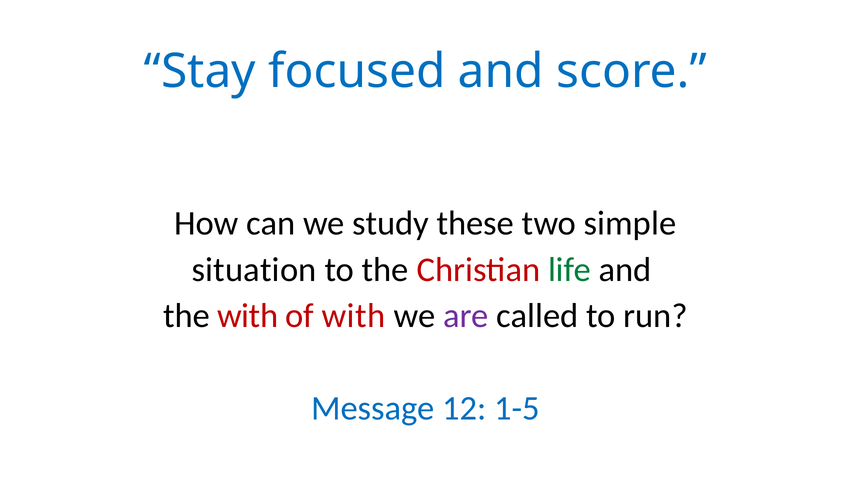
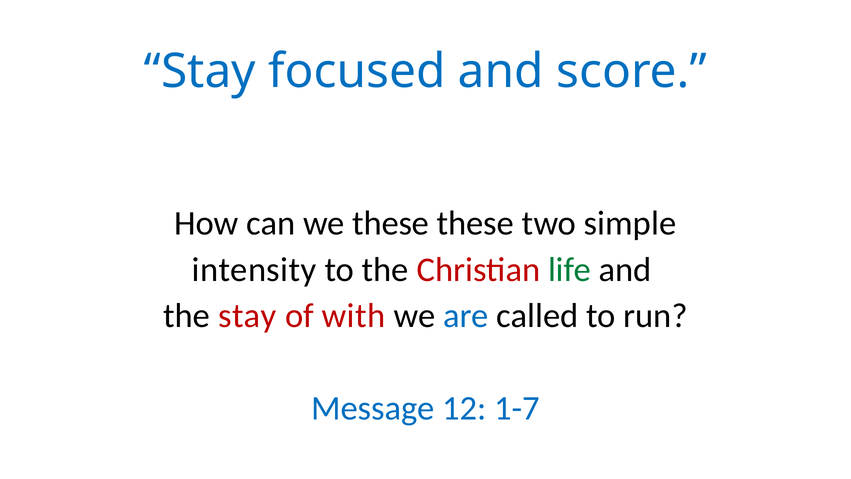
we study: study -> these (391, 223)
situation: situation -> intensity (254, 270)
the with: with -> stay (247, 316)
are colour: purple -> blue (466, 316)
1-5: 1-5 -> 1-7 (517, 408)
